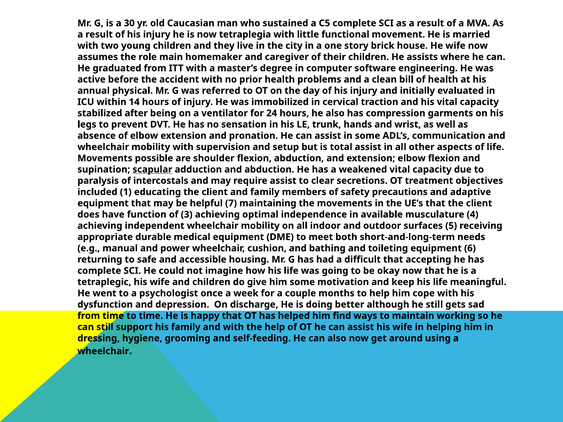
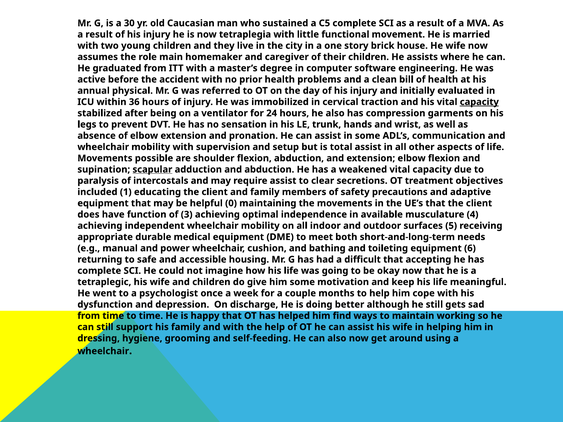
14: 14 -> 36 (134, 102)
capacity underline: none -> present (479, 102)
7: 7 -> 0 (231, 203)
